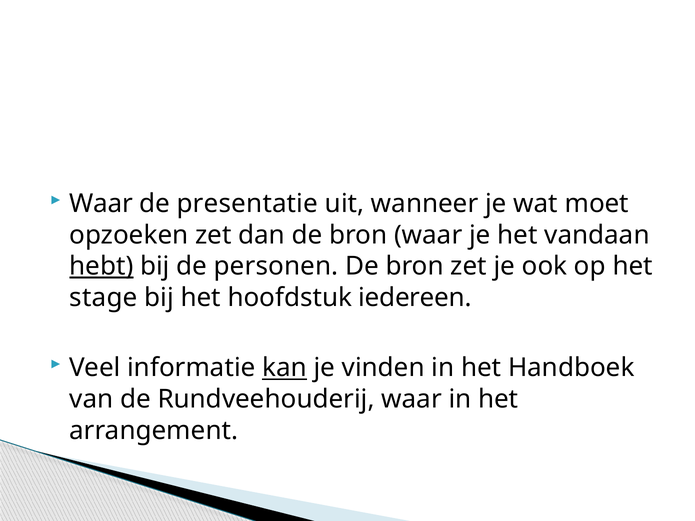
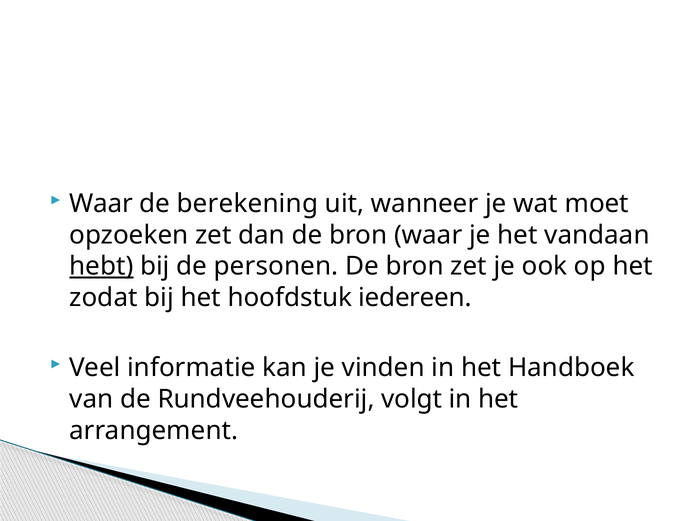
presentatie: presentatie -> berekening (247, 204)
stage: stage -> zodat (103, 298)
kan underline: present -> none (285, 368)
Rundveehouderij waar: waar -> volgt (412, 399)
